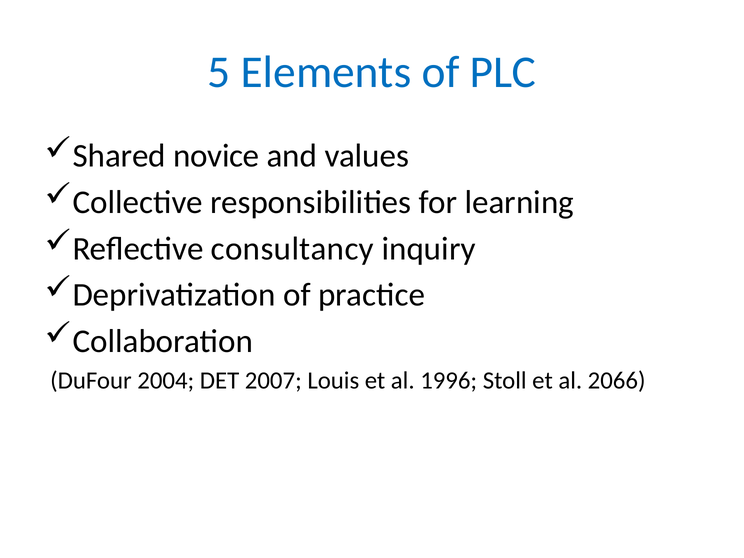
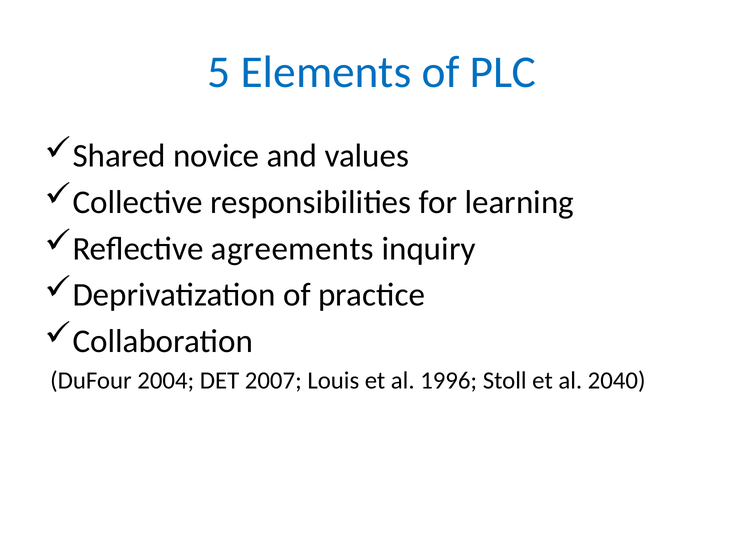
consultancy: consultancy -> agreements (292, 249)
2066: 2066 -> 2040 (617, 380)
